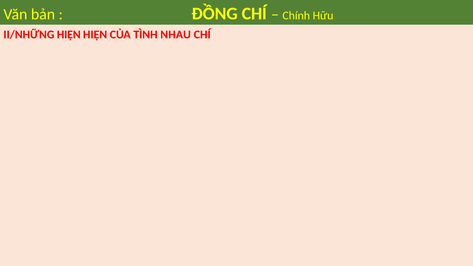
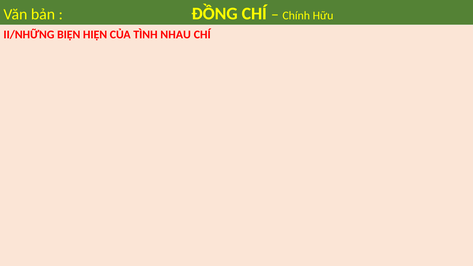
II/NHỮNG HIỆN: HIỆN -> BIỆN (69, 35)
